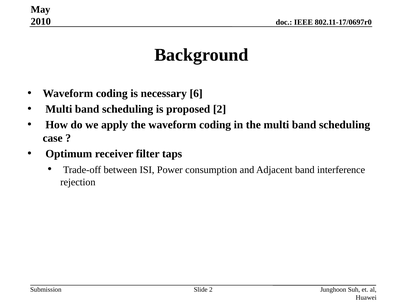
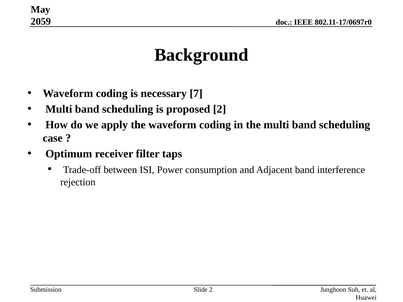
2010: 2010 -> 2059 (41, 22)
6: 6 -> 7 (196, 93)
